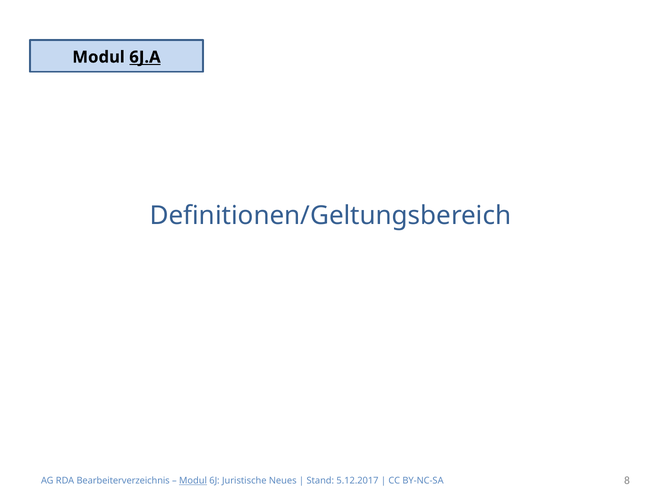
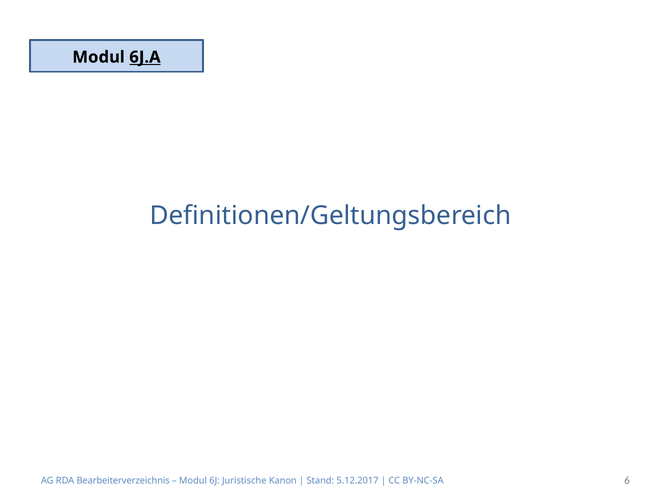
Modul underline: present -> none (193, 481)
Neues: Neues -> Kanon (283, 481)
8: 8 -> 6 (627, 481)
